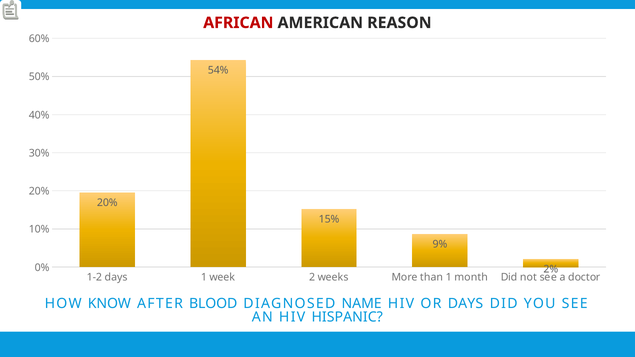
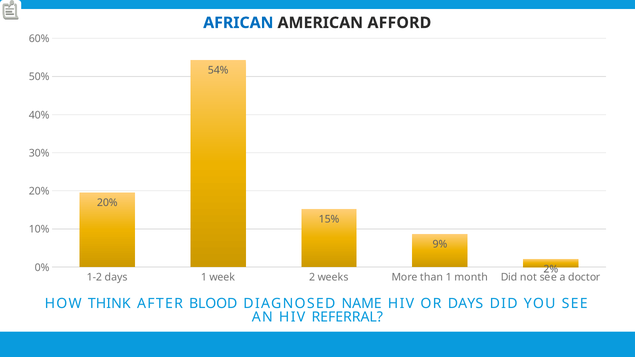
AFRICAN colour: red -> blue (238, 23)
REASON: REASON -> AFFORD (399, 23)
KNOW: KNOW -> THINK (109, 304)
HISPANIC: HISPANIC -> REFERRAL (347, 318)
